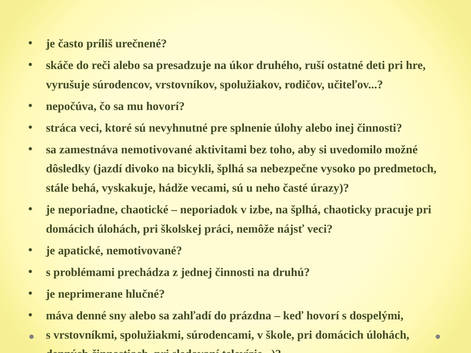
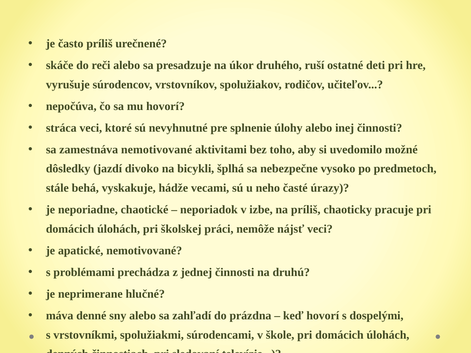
na šplhá: šplhá -> príliš (306, 210)
